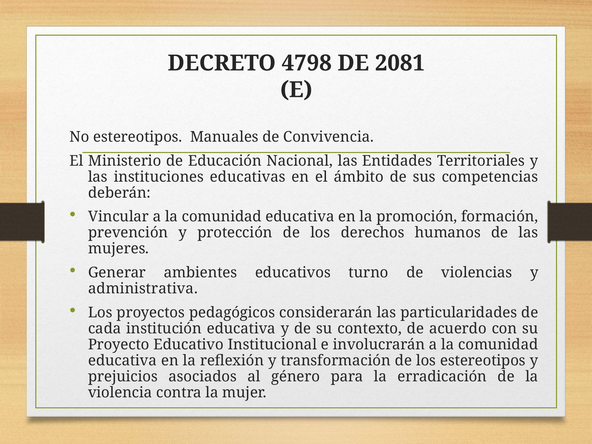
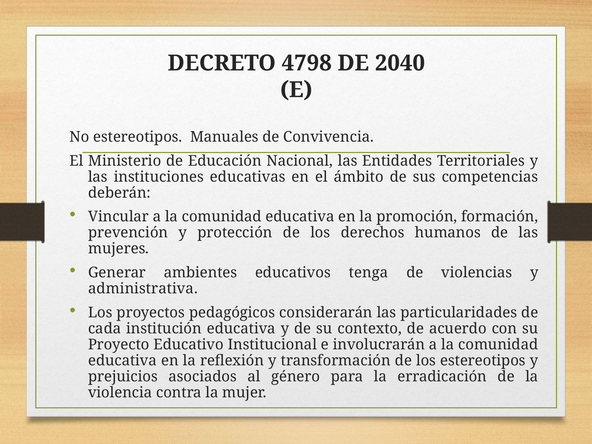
2081: 2081 -> 2040 (400, 63)
turno: turno -> tenga (369, 273)
